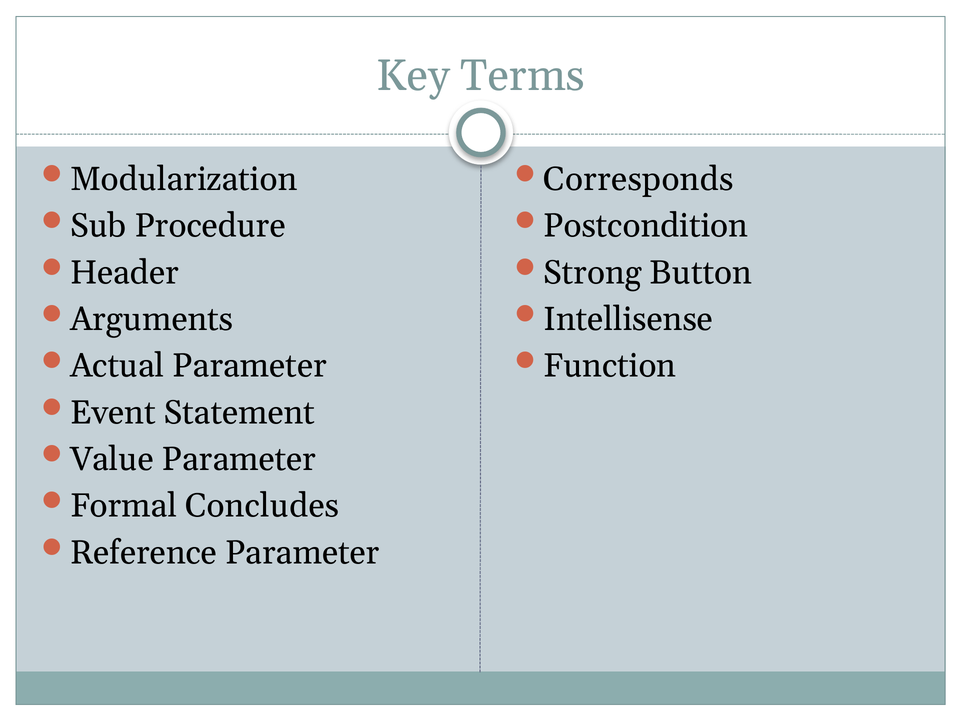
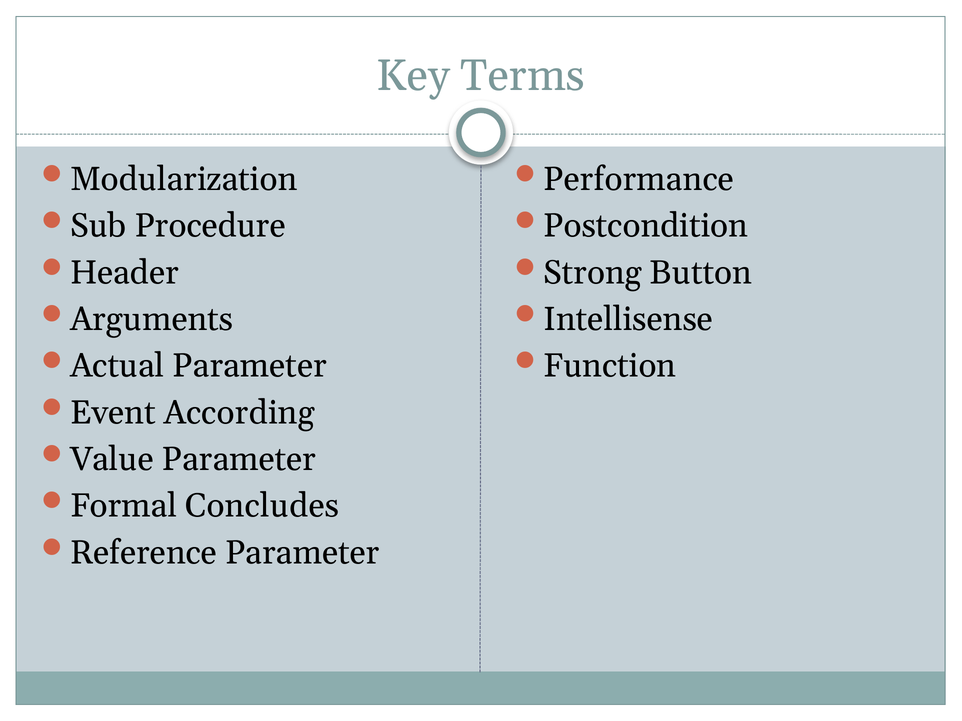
Corresponds: Corresponds -> Performance (639, 179)
Statement: Statement -> According (239, 413)
